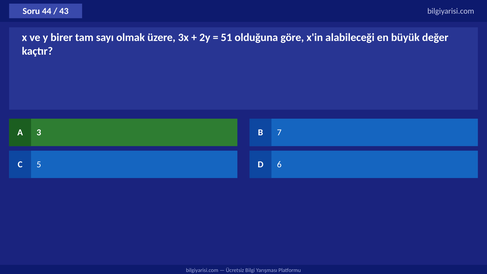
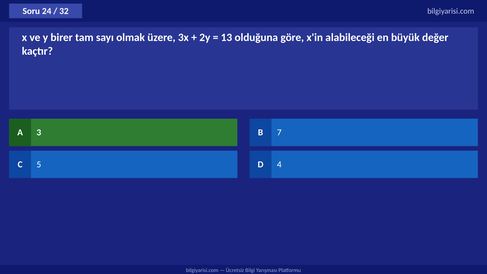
44: 44 -> 24 (47, 11)
43: 43 -> 32 (64, 11)
51: 51 -> 13 (226, 37)
6: 6 -> 4 (279, 164)
